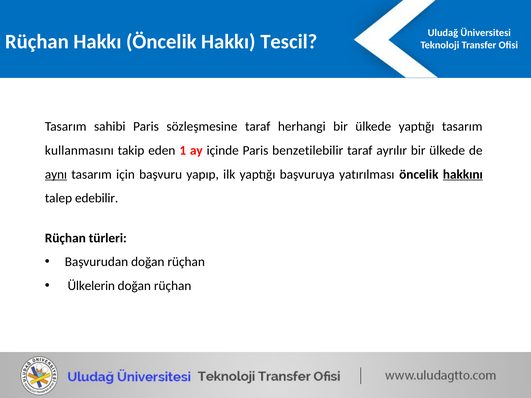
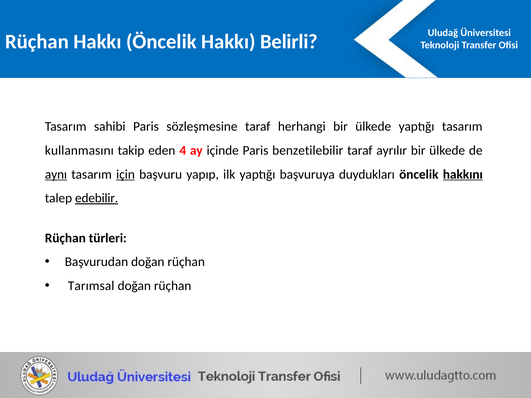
Tescil: Tescil -> Belirli (289, 42)
1: 1 -> 4 (183, 151)
için underline: none -> present (125, 174)
yatırılması: yatırılması -> duydukları (367, 174)
edebilir underline: none -> present (97, 198)
Ülkelerin: Ülkelerin -> Tarımsal (91, 286)
